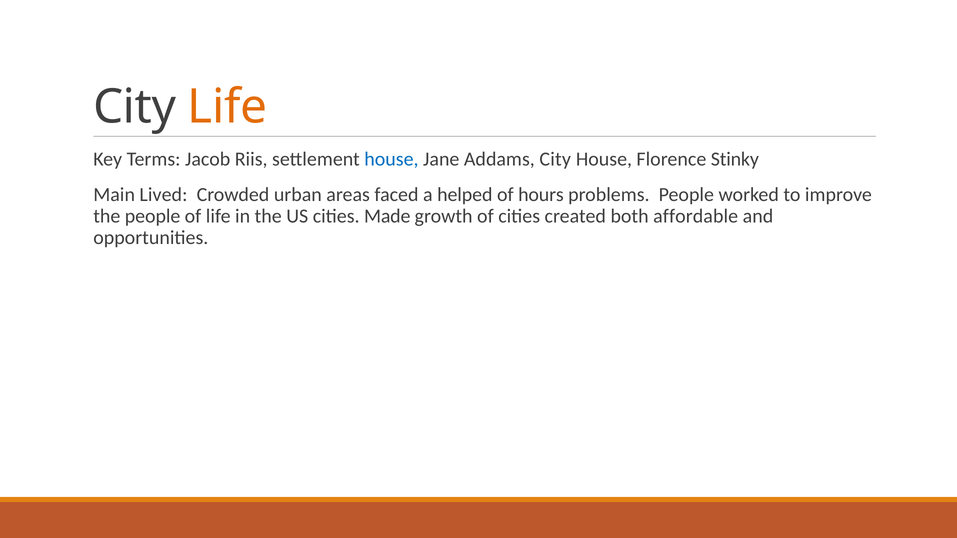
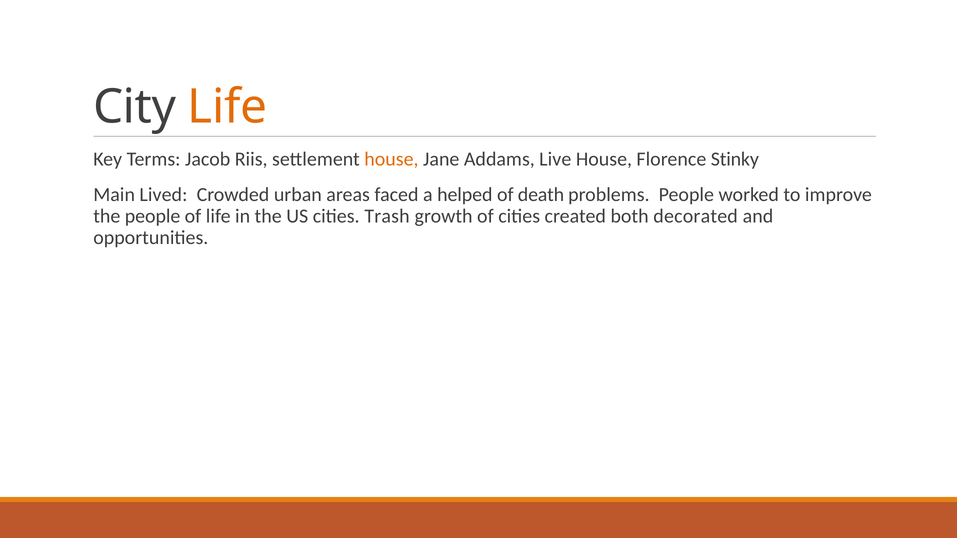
house colour: blue -> orange (391, 159)
Addams City: City -> Live (555, 159)
hours: hours -> death (541, 195)
Made: Made -> Trash (387, 216)
affordable: affordable -> decorated (696, 216)
